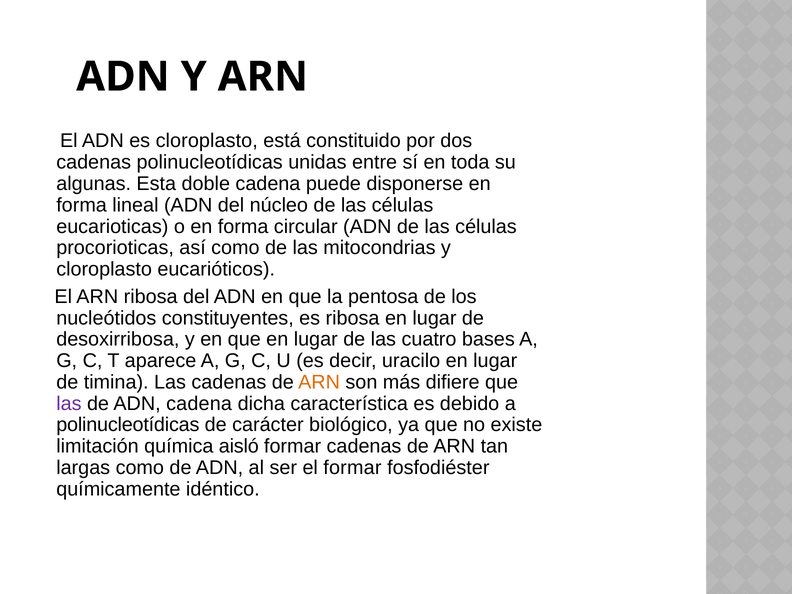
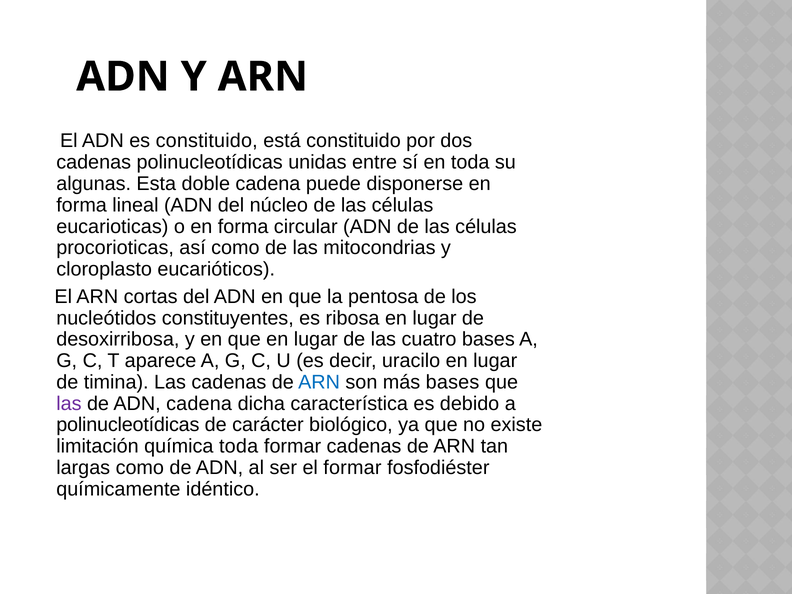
es cloroplasto: cloroplasto -> constituido (207, 141)
ARN ribosa: ribosa -> cortas (151, 297)
ARN colour: orange -> blue (319, 382)
más difiere: difiere -> bases (453, 382)
química aisló: aisló -> toda (239, 446)
